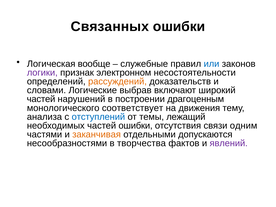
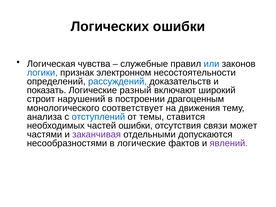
Связанных: Связанных -> Логических (110, 27)
вообще: вообще -> чувства (94, 64)
логики colour: purple -> blue (42, 73)
рассуждений colour: orange -> blue (117, 81)
словами: словами -> показать (47, 90)
выбрав: выбрав -> разный (136, 90)
частей: частей -> строит (41, 99)
лежащий: лежащий -> ставится (186, 117)
одним: одним -> может (244, 126)
заканчивая colour: orange -> purple (97, 134)
в творчества: творчества -> логические (141, 143)
